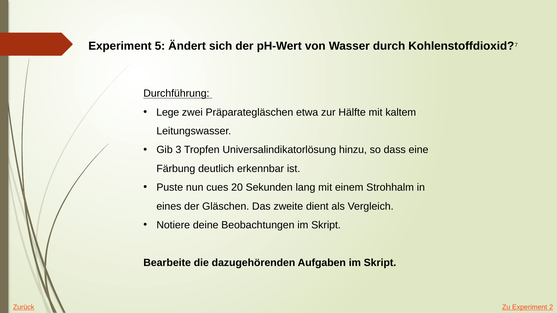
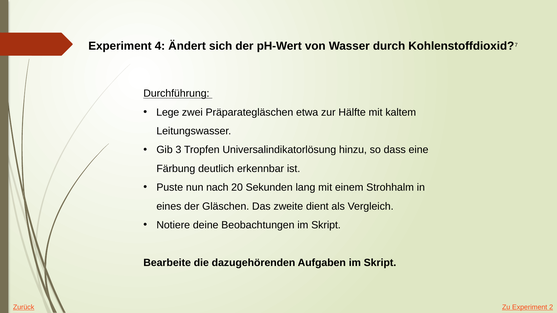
5: 5 -> 4 (160, 46)
cues: cues -> nach (217, 188)
